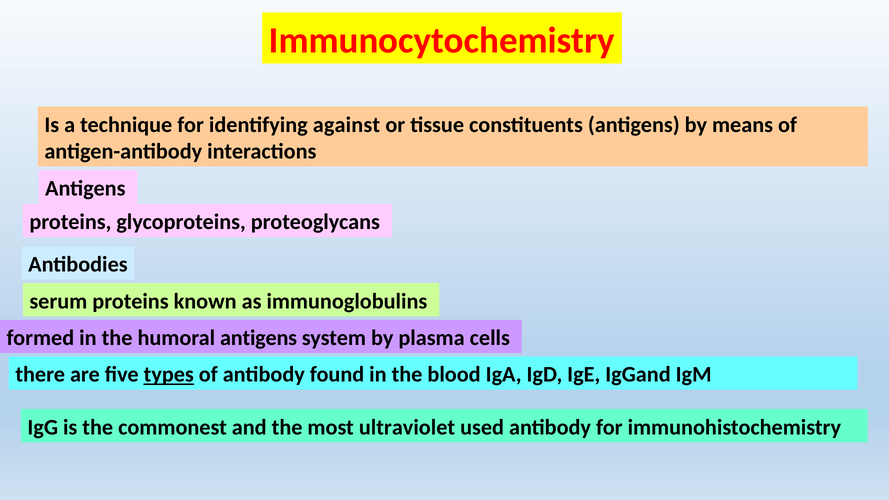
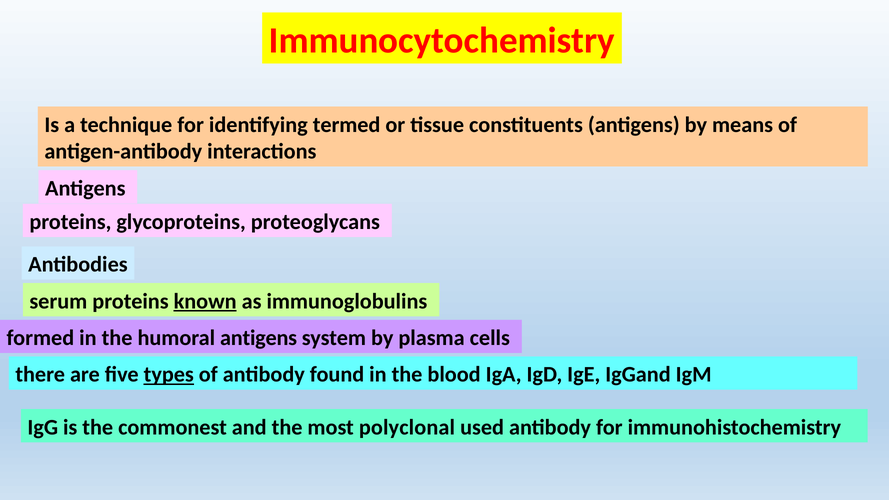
against: against -> termed (347, 125)
known underline: none -> present (205, 301)
ultraviolet: ultraviolet -> polyclonal (407, 427)
